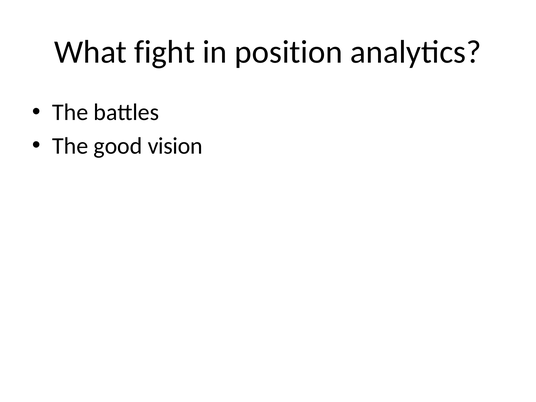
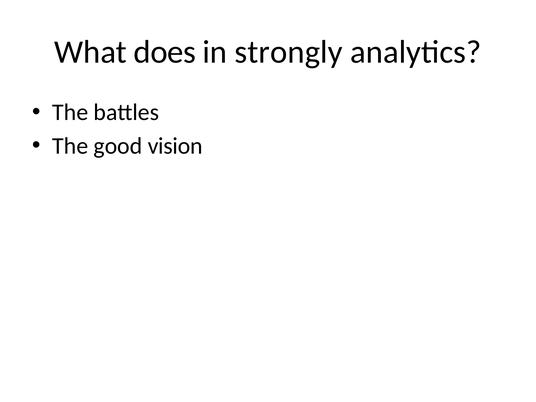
fight: fight -> does (165, 52)
position: position -> strongly (289, 52)
